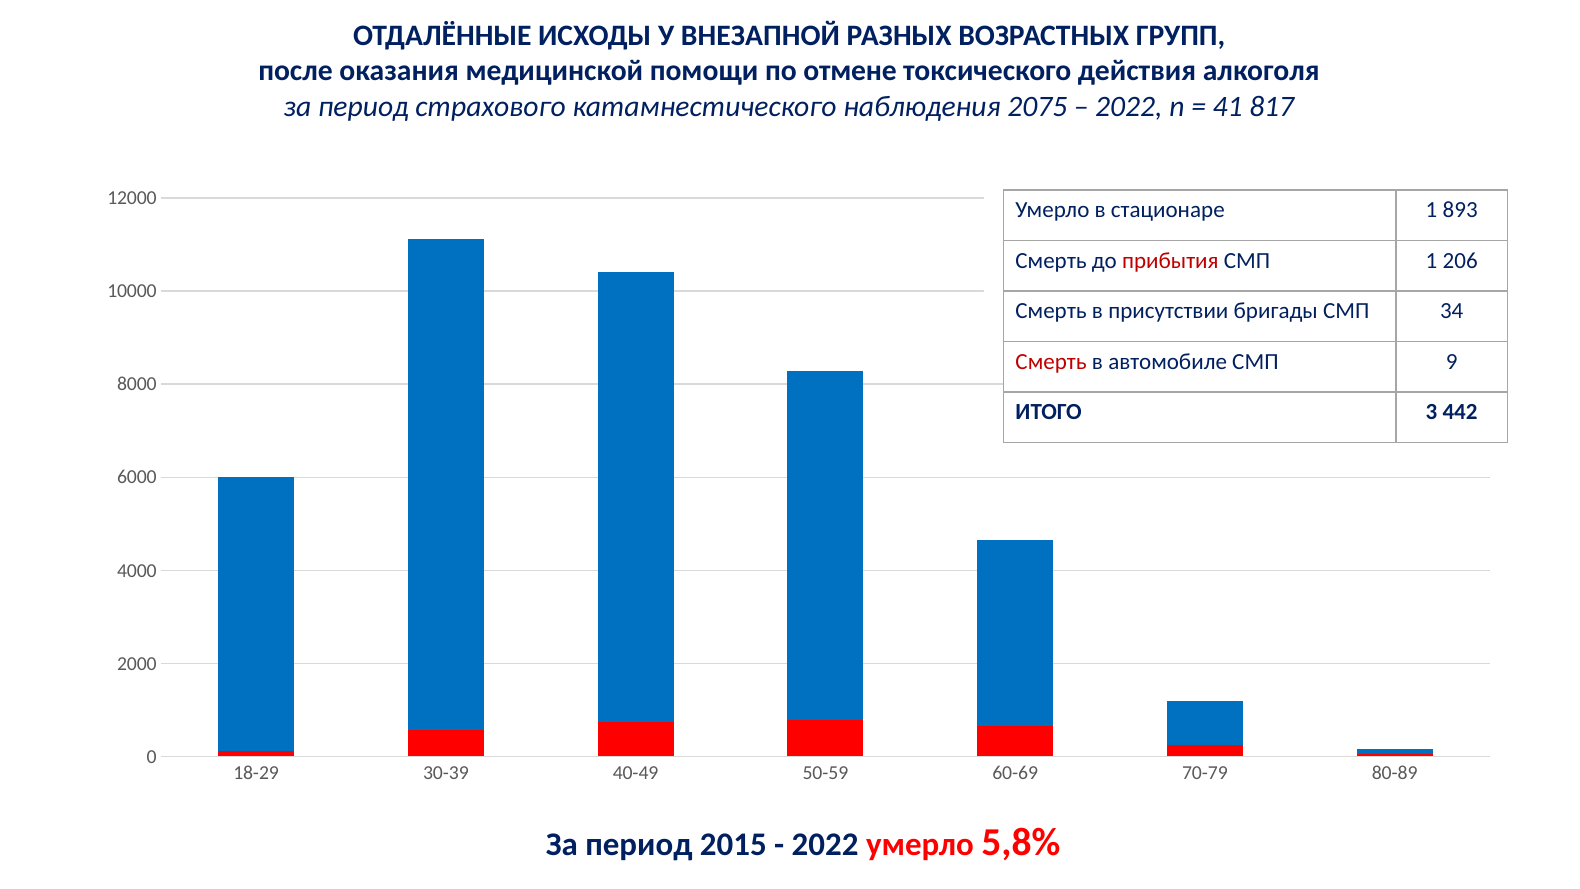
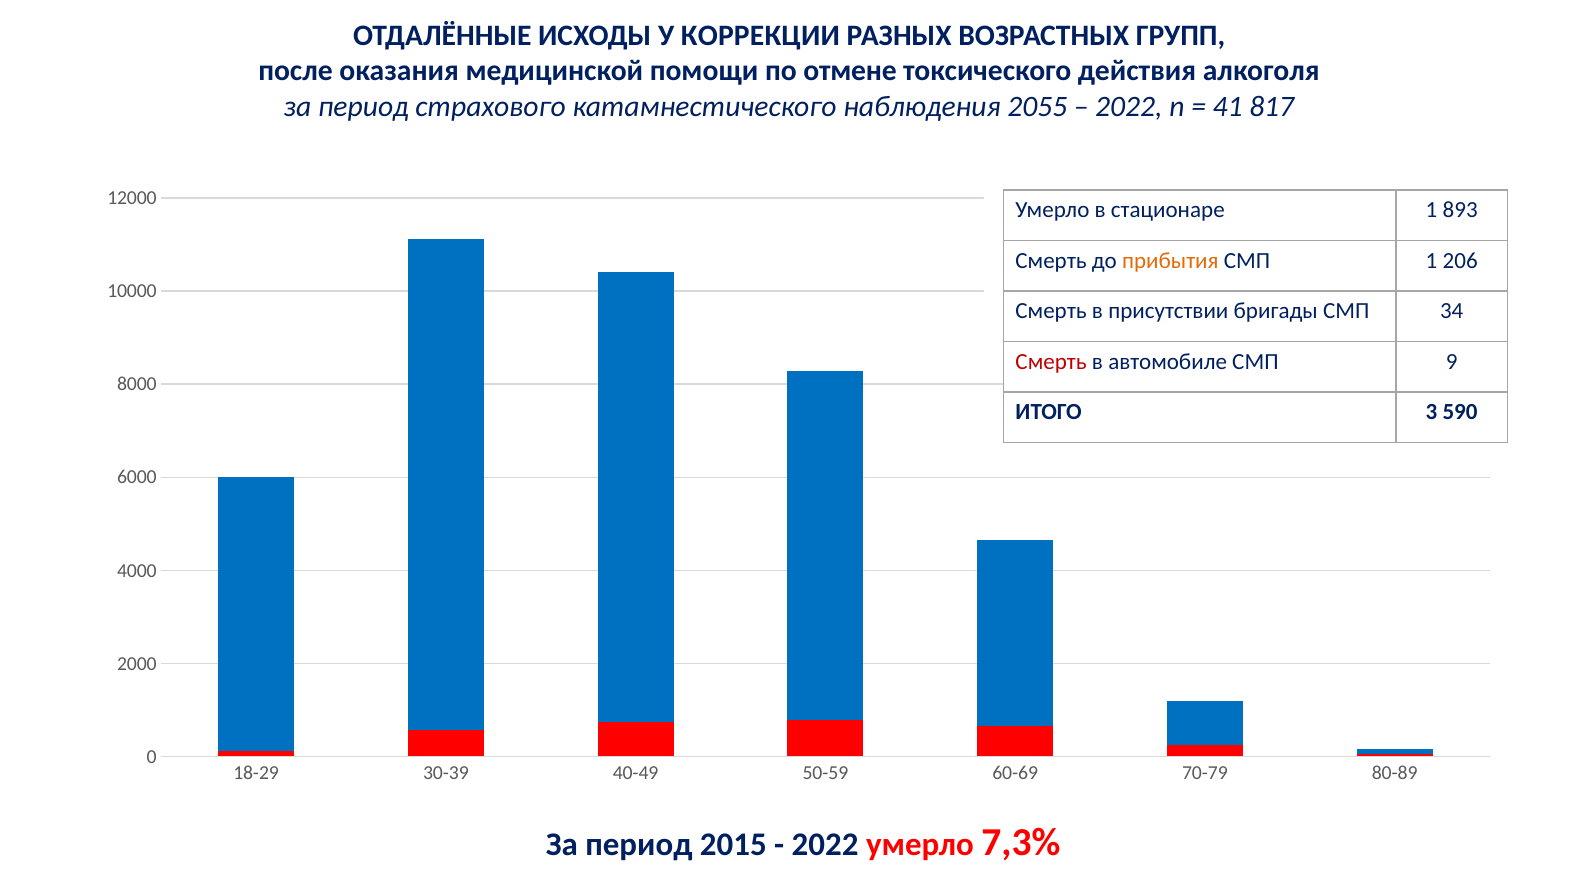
ВНЕЗАПНОЙ: ВНЕЗАПНОЙ -> КОРРЕКЦИИ (760, 36)
2075: 2075 -> 2055 (1037, 107)
прибытия colour: red -> orange (1170, 261)
442: 442 -> 590 (1460, 412)
5,8%: 5,8% -> 7,3% (1021, 842)
